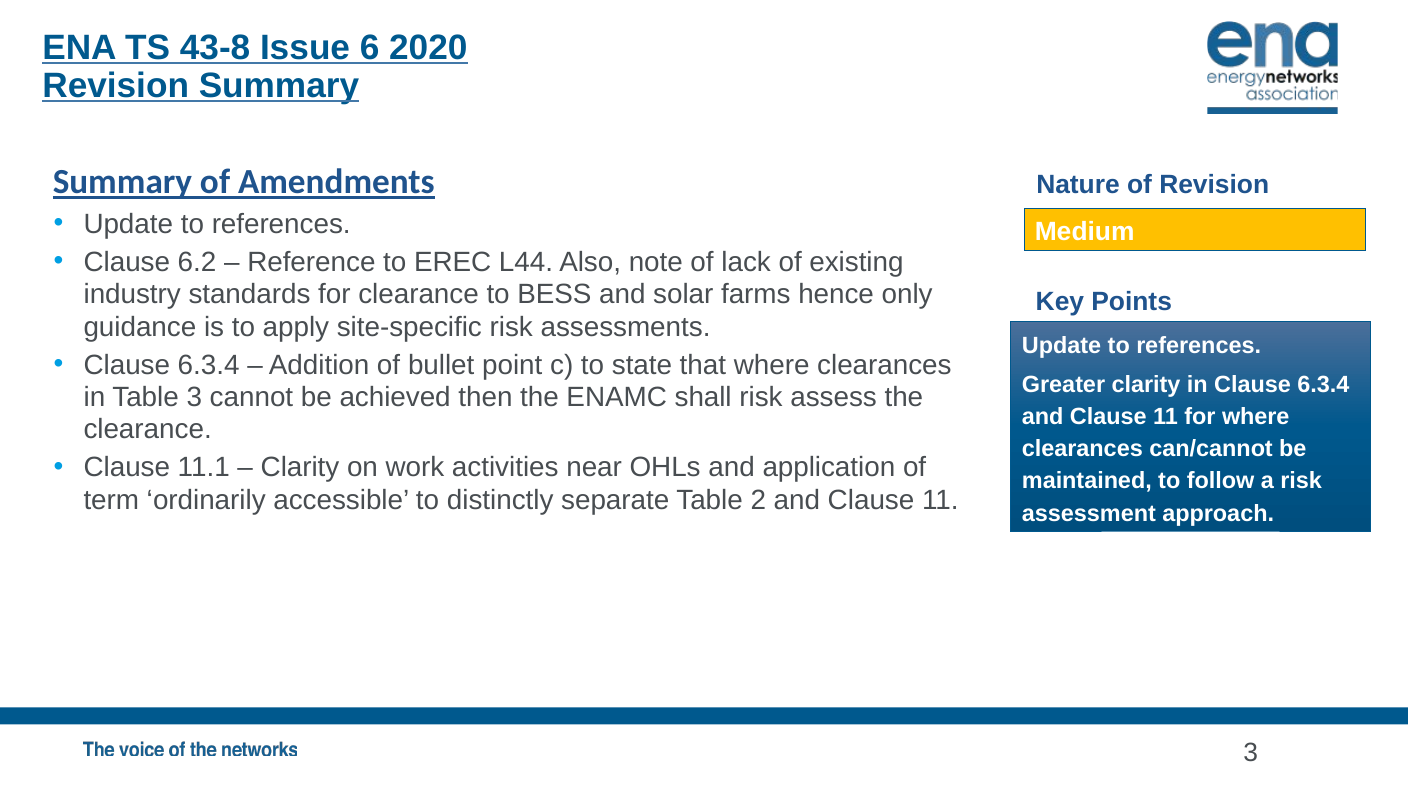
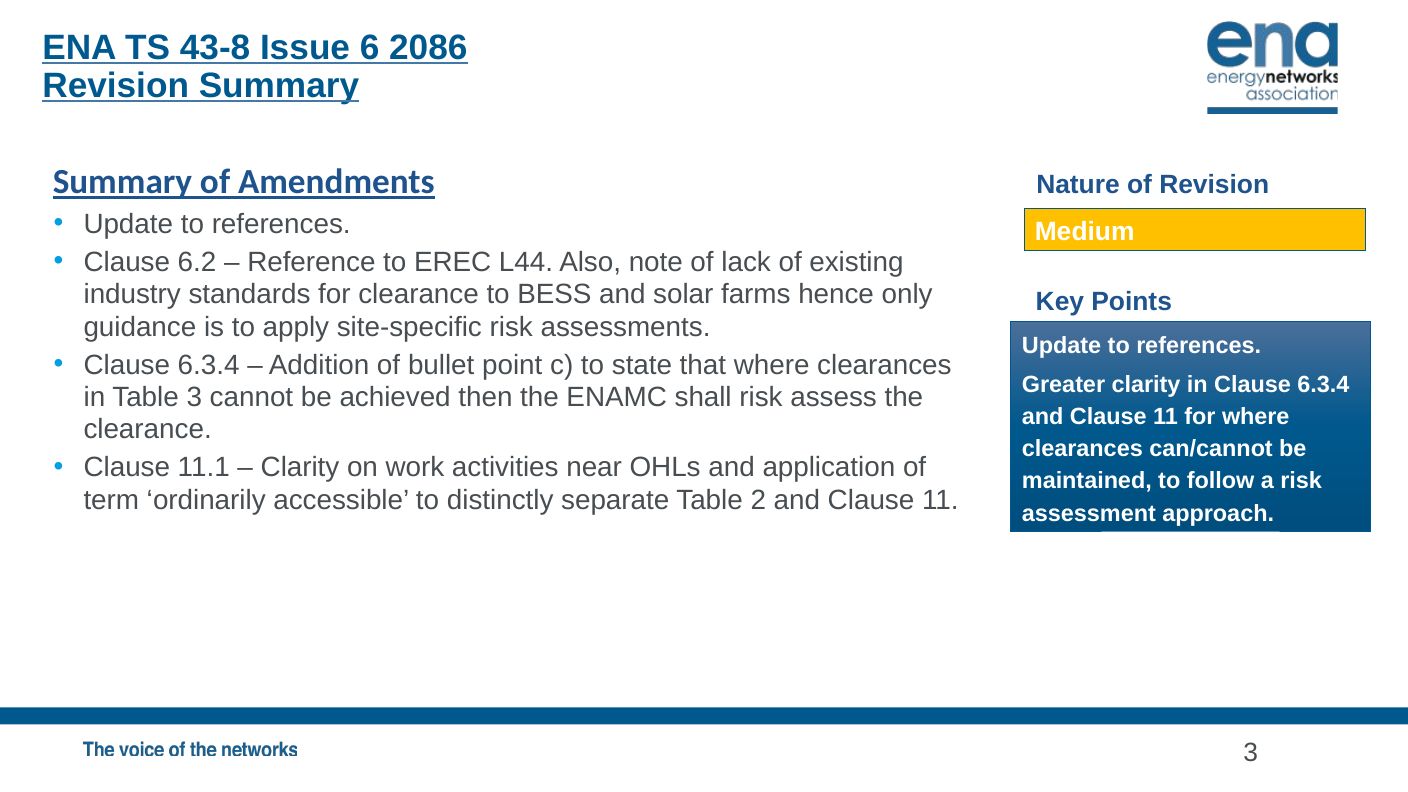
2020: 2020 -> 2086 (428, 48)
